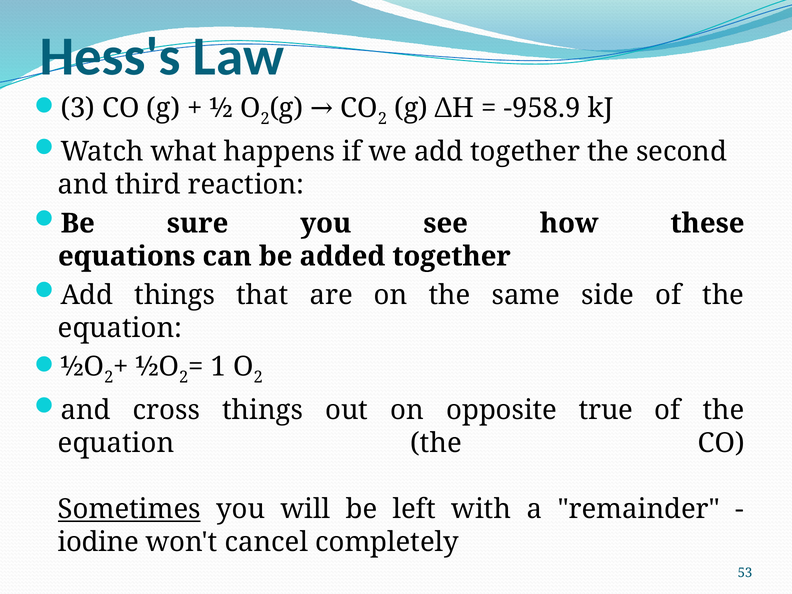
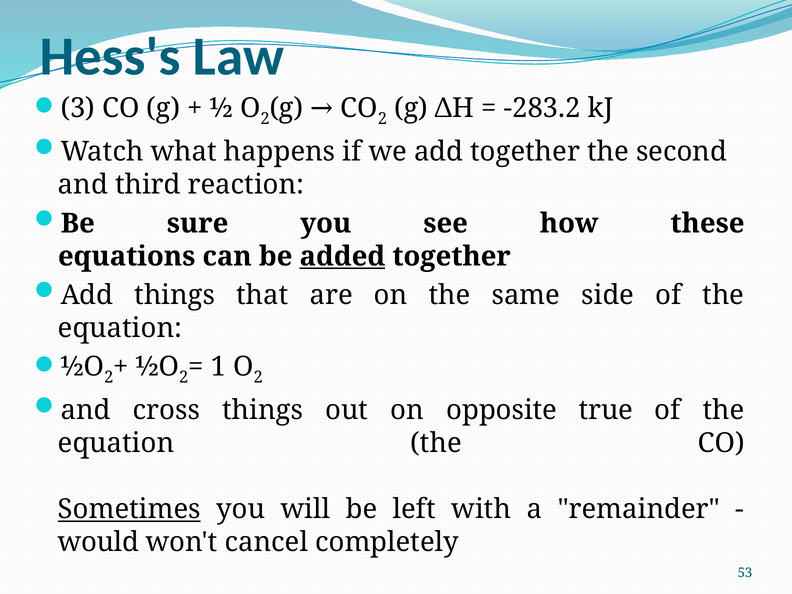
-958.9: -958.9 -> -283.2 (542, 108)
added underline: none -> present (342, 256)
iodine: iodine -> would (98, 542)
